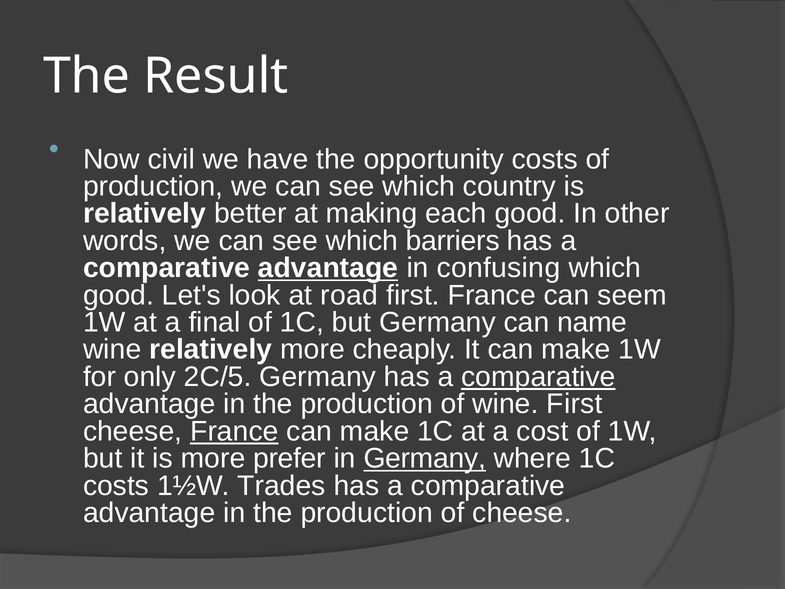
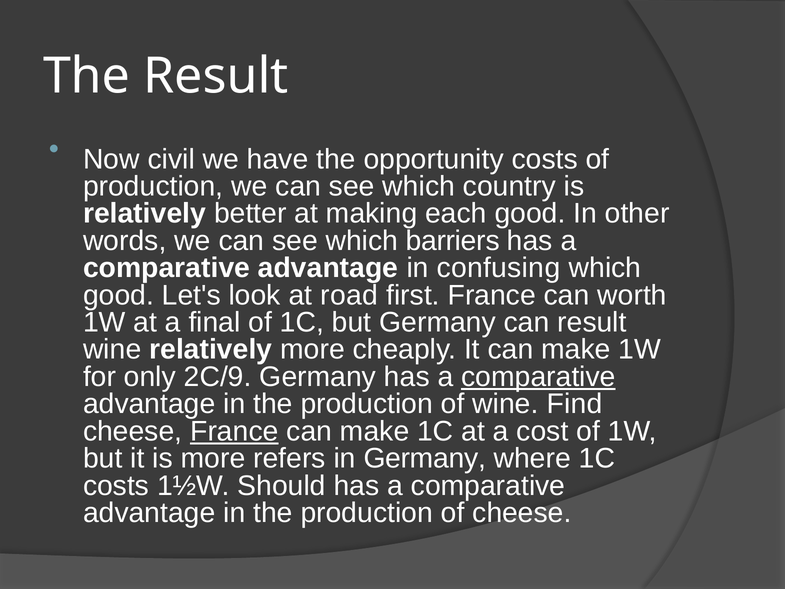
advantage underline: present -> none (328, 268)
seem: seem -> worth (632, 295)
can name: name -> result (592, 322)
2C/5: 2C/5 -> 2C/9 (218, 377)
wine First: First -> Find (575, 404)
prefer: prefer -> refers (289, 458)
Germany underline: present -> none (425, 458)
Trades: Trades -> Should (282, 485)
